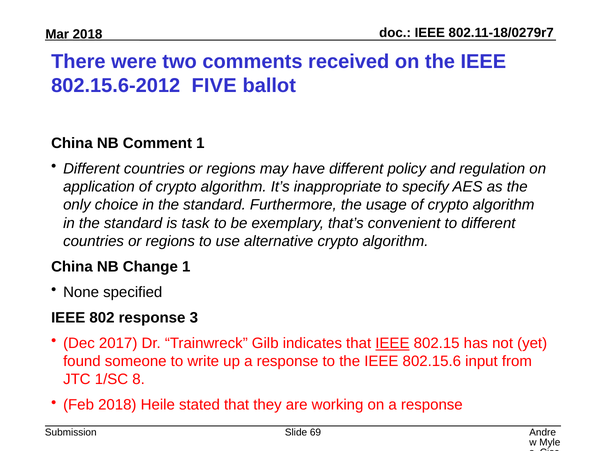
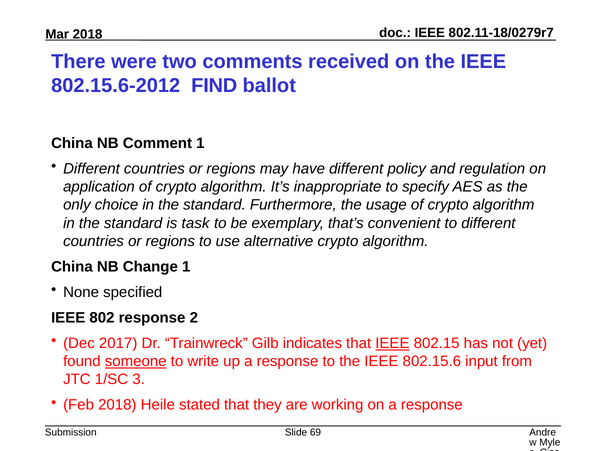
FIVE: FIVE -> FIND (214, 86)
3: 3 -> 2 (194, 318)
someone underline: none -> present (136, 361)
8: 8 -> 3 (139, 379)
